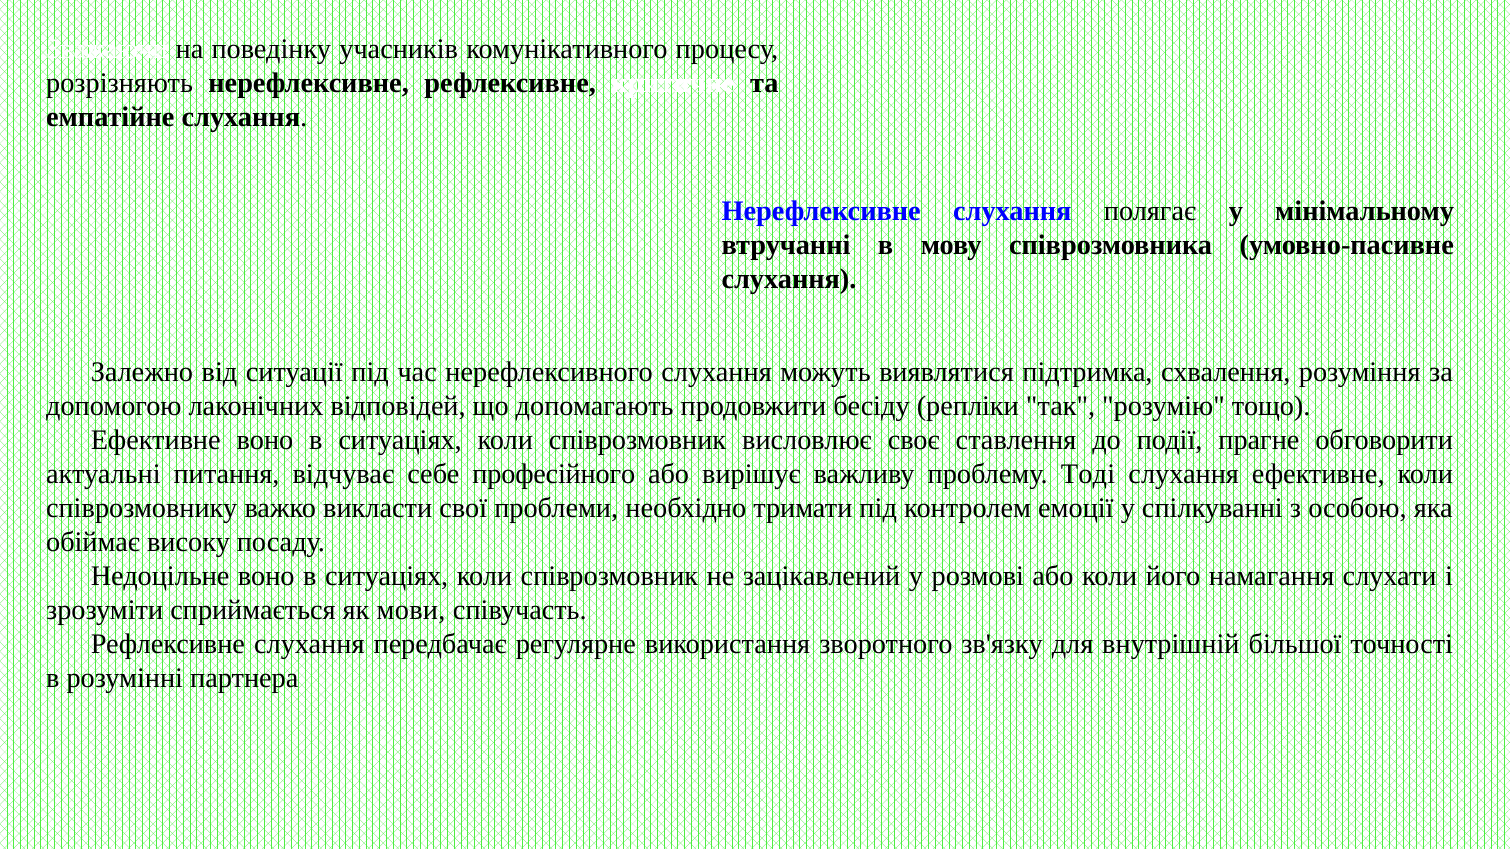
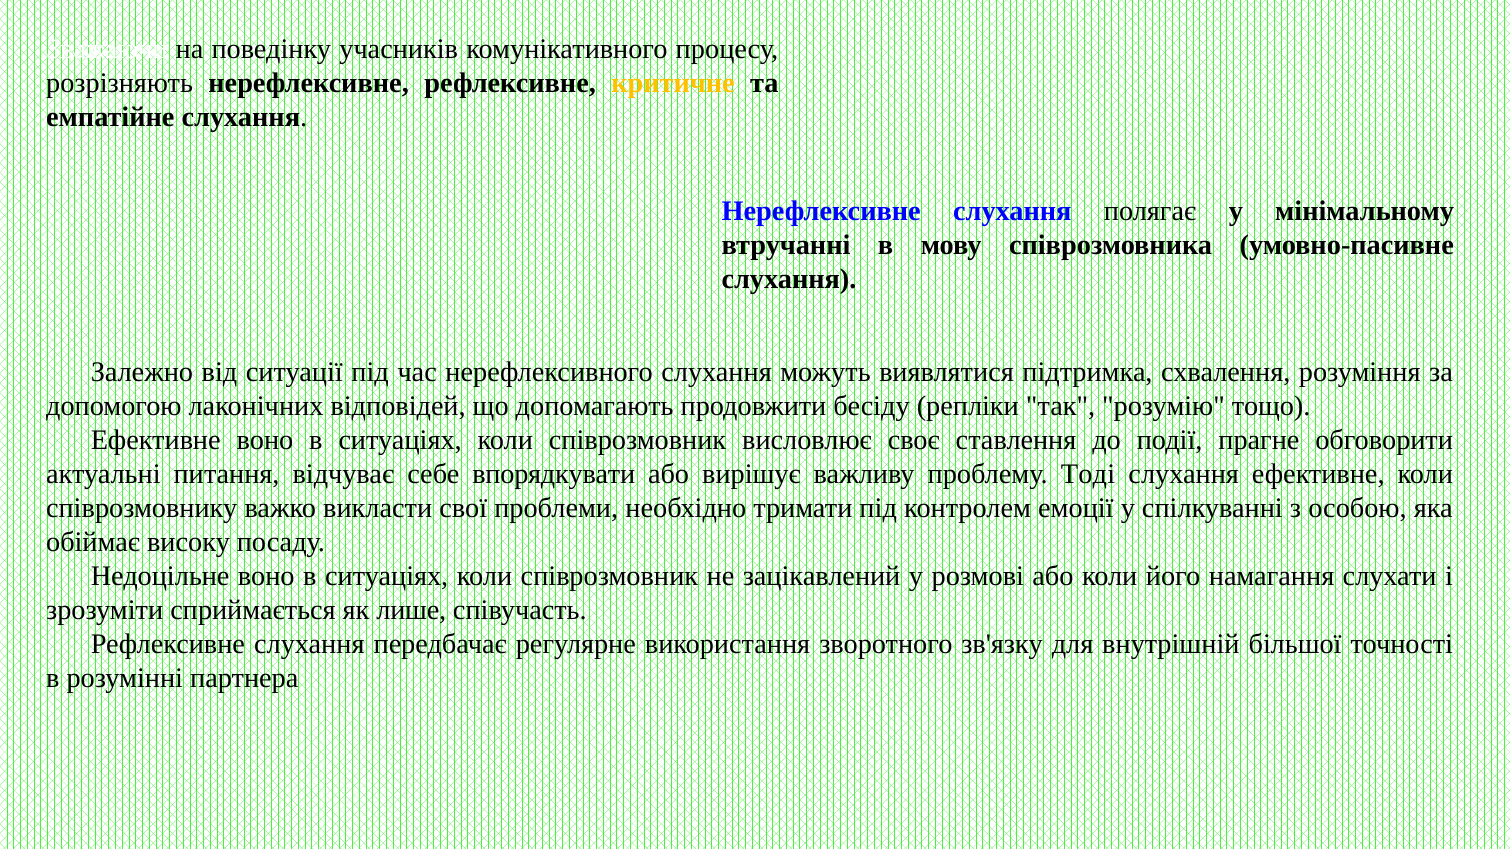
критичне colour: white -> yellow (673, 84)
професійного: професійного -> впорядкувати (554, 475)
мови: мови -> лише (411, 611)
